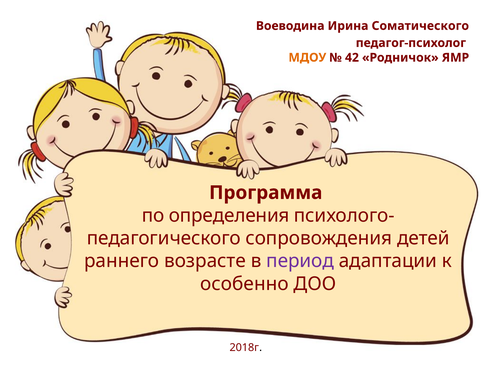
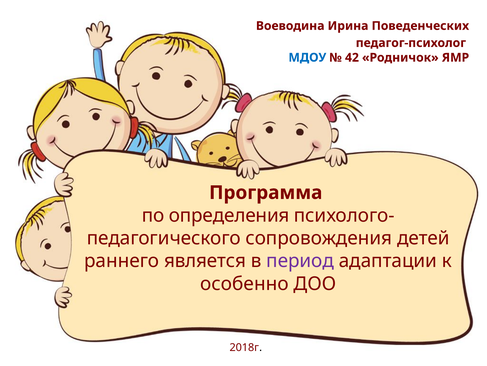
Соматического: Соматического -> Поведенческих (420, 26)
МДОУ colour: orange -> blue (307, 57)
возрасте: возрасте -> является (205, 261)
